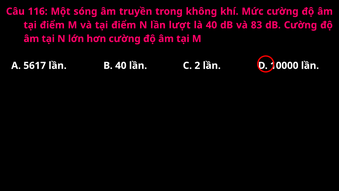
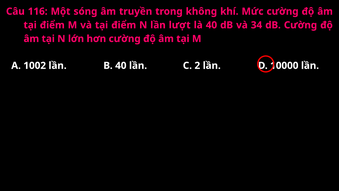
83: 83 -> 34 (257, 25)
5617: 5617 -> 1002 (35, 66)
